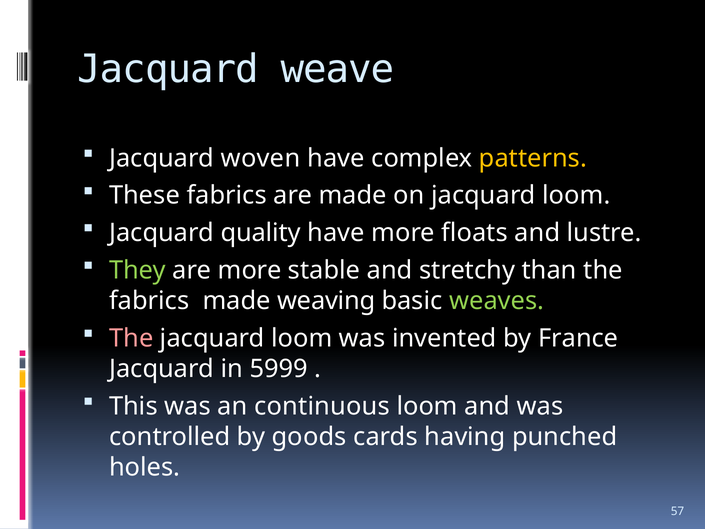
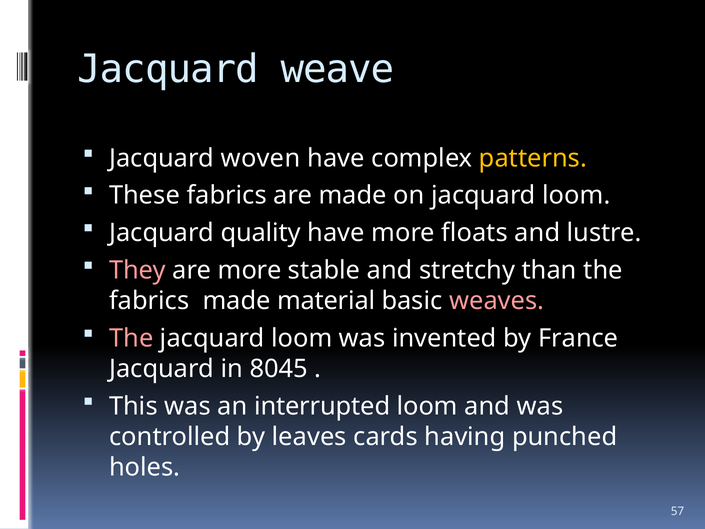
They colour: light green -> pink (138, 270)
weaving: weaving -> material (326, 301)
weaves colour: light green -> pink (497, 301)
5999: 5999 -> 8045 (279, 369)
continuous: continuous -> interrupted (322, 406)
goods: goods -> leaves (309, 437)
